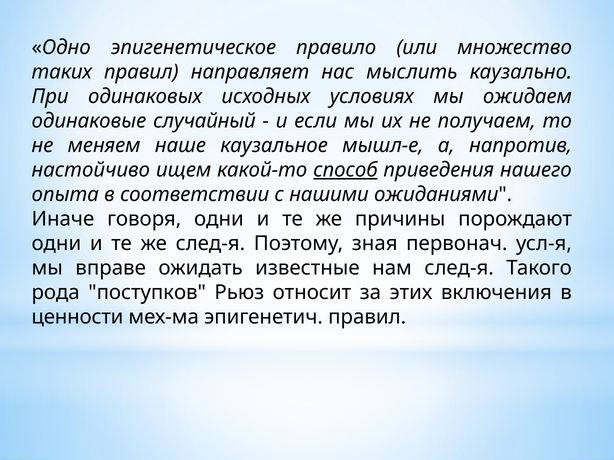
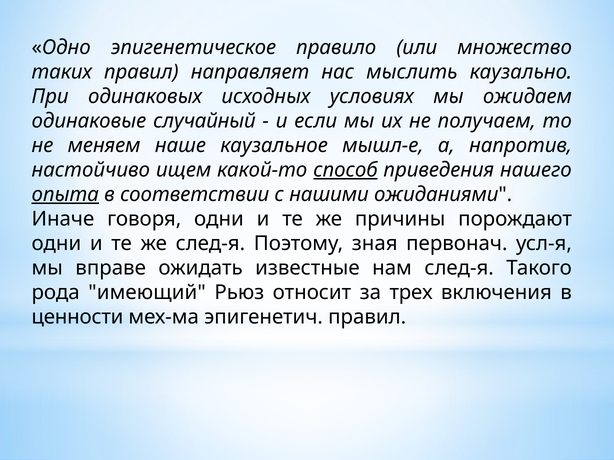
опыта underline: none -> present (65, 195)
поступков: поступков -> имеющий (147, 293)
этих: этих -> трех (411, 293)
